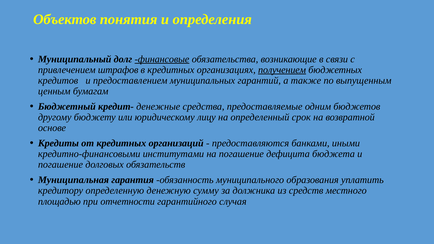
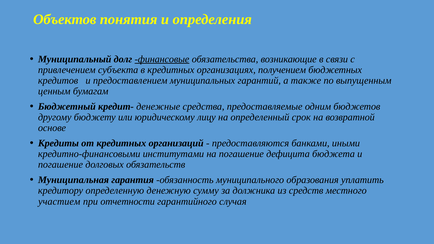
штрафов: штрафов -> субъекта (118, 70)
получением underline: present -> none (282, 70)
площадью: площадью -> участием (59, 202)
